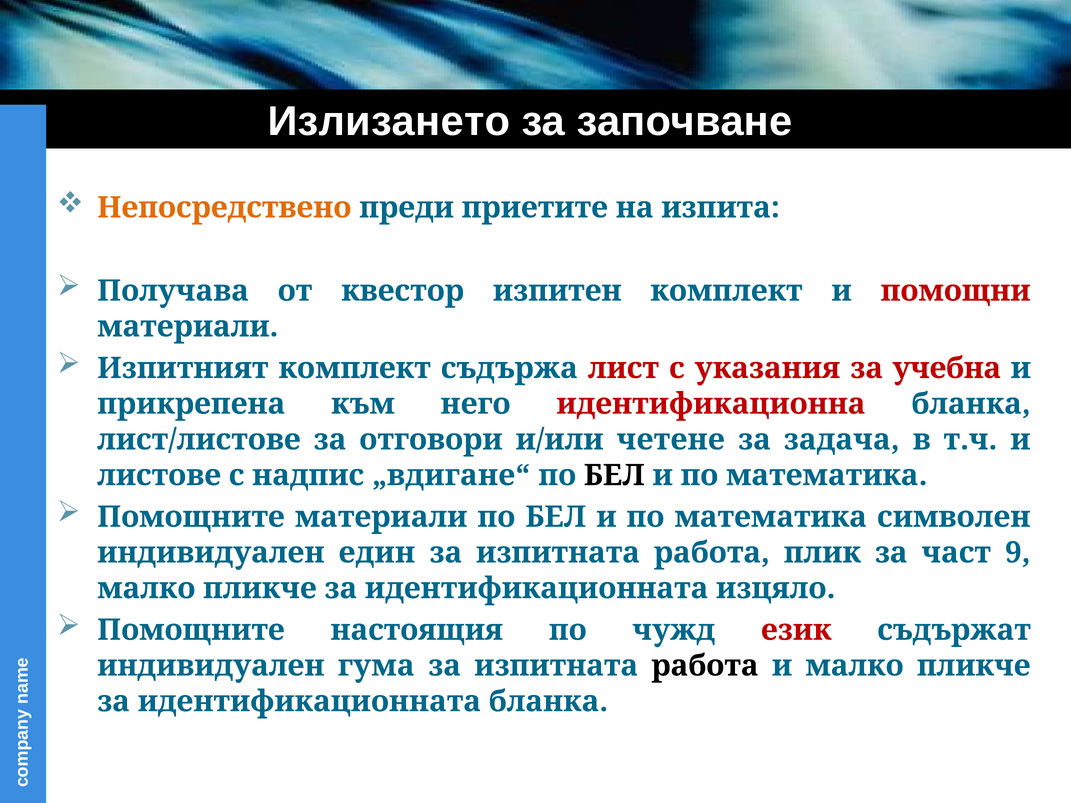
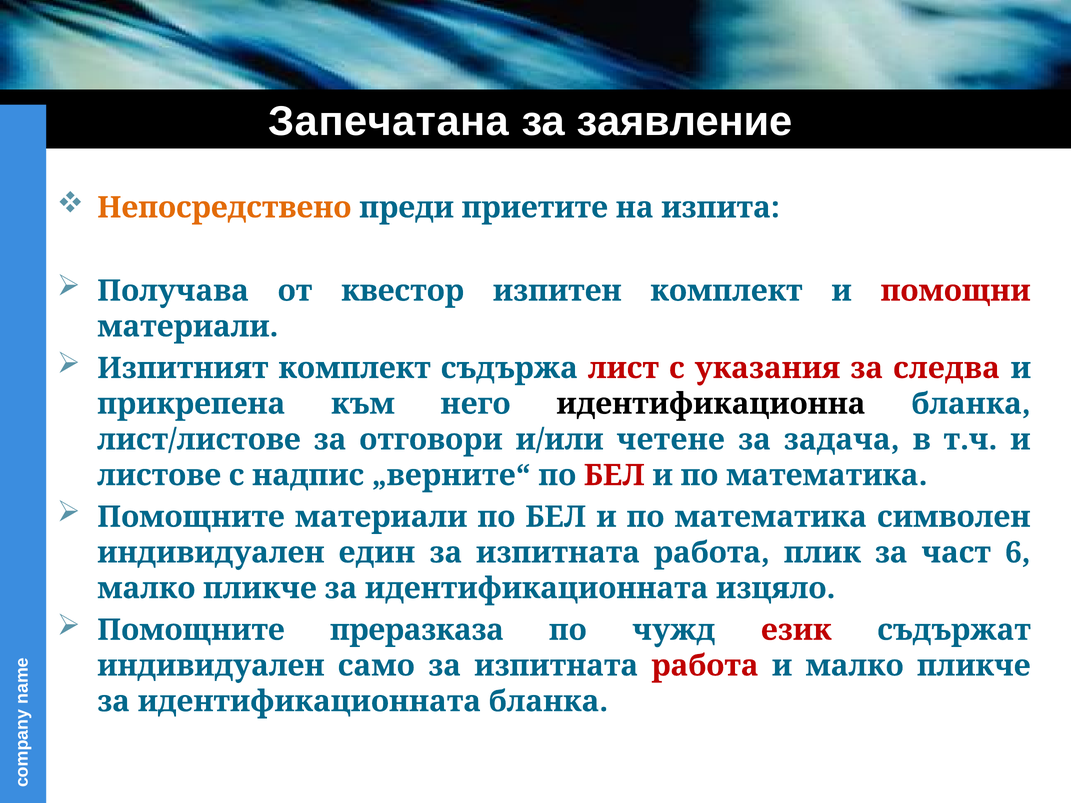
Излизането: Излизането -> Запечатана (389, 122)
започване: започване -> заявление (684, 122)
учебна: учебна -> следва (947, 368)
идентификационна colour: red -> black (711, 404)
„вдигане“: „вдигане“ -> „верните“ (451, 475)
БЕЛ colour: black -> red (614, 475)
9: 9 -> 6 (1018, 553)
настоящия: настоящия -> преразказа (417, 630)
гума: гума -> само (376, 666)
работа colour: black -> red (705, 666)
